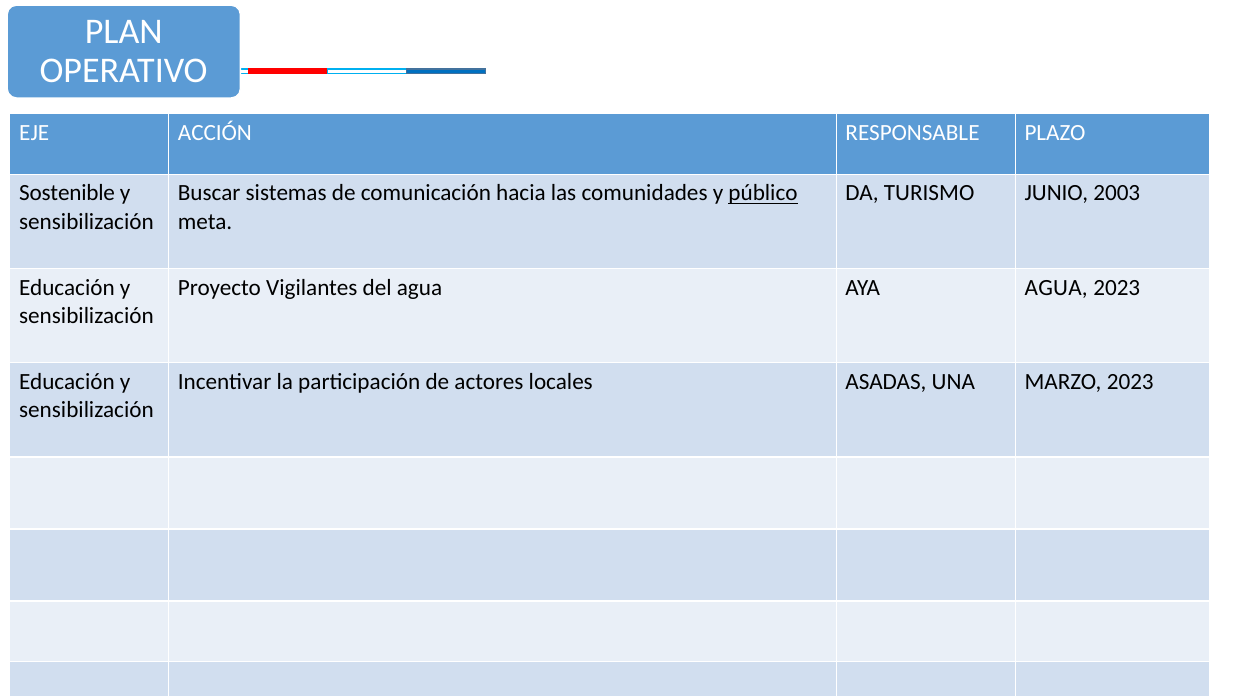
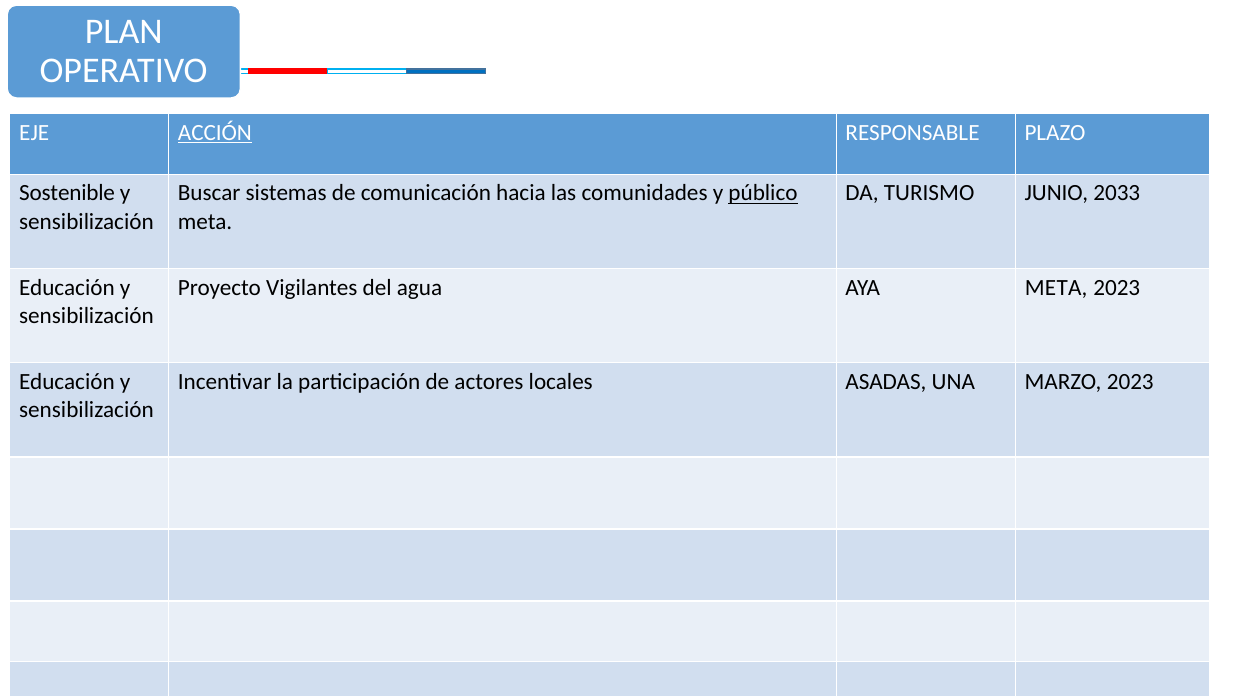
ACCIÓN underline: none -> present (215, 132)
2003: 2003 -> 2033 (1117, 193)
AYA AGUA: AGUA -> META (1056, 288)
